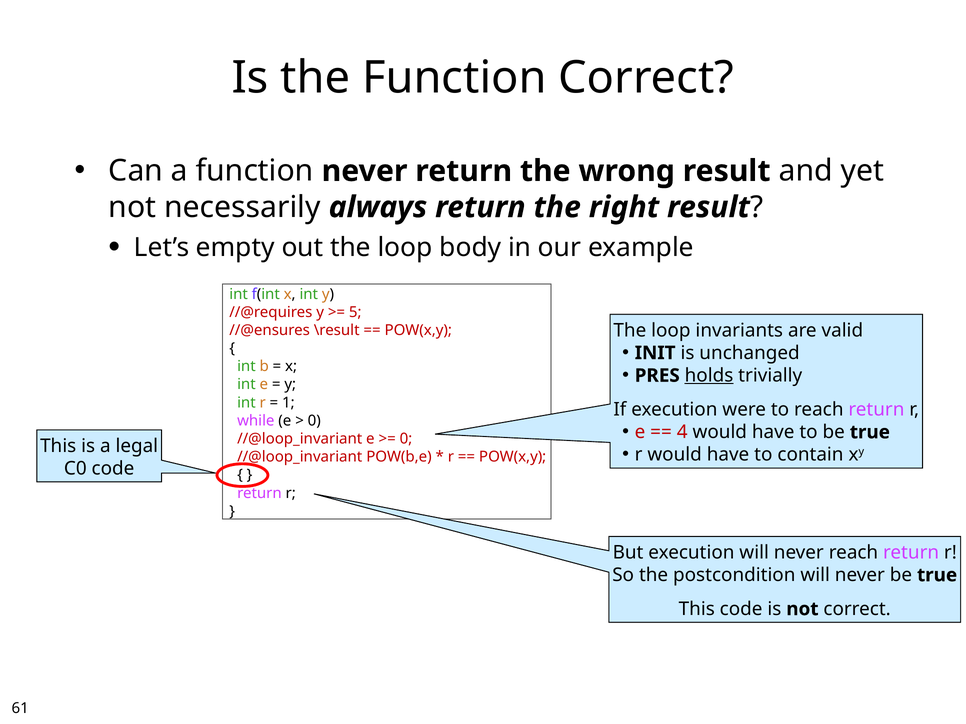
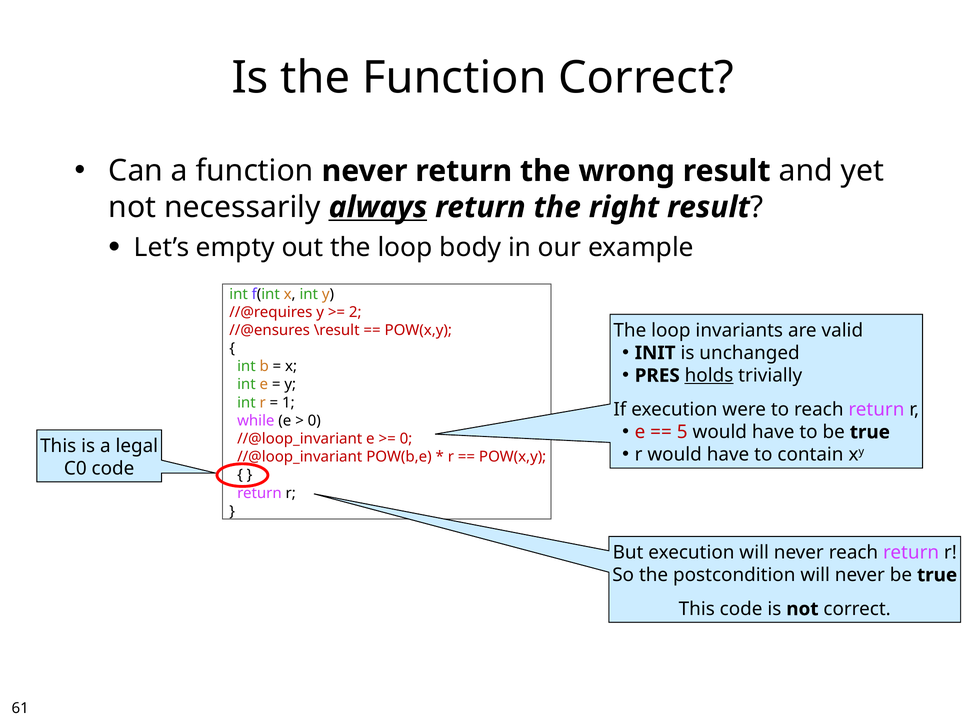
always underline: none -> present (378, 207)
5: 5 -> 2 (355, 312)
4: 4 -> 5 (682, 432)
